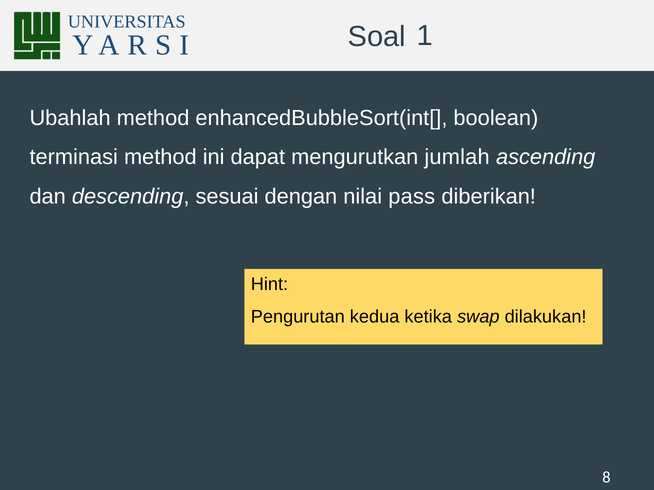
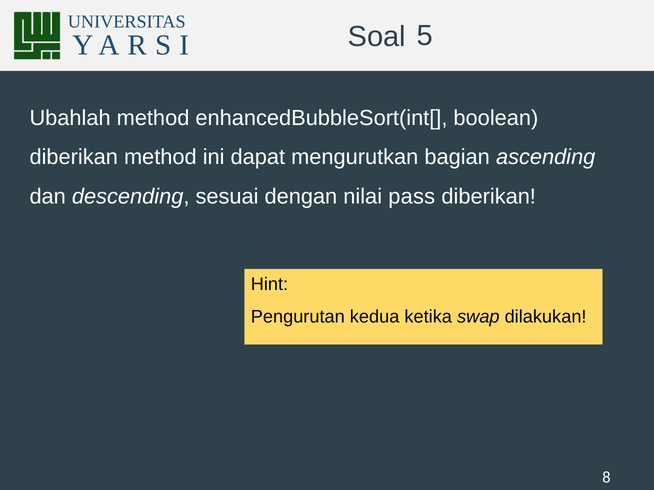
1: 1 -> 5 (425, 36)
terminasi: terminasi -> diberikan (74, 157)
jumlah: jumlah -> bagian (457, 157)
